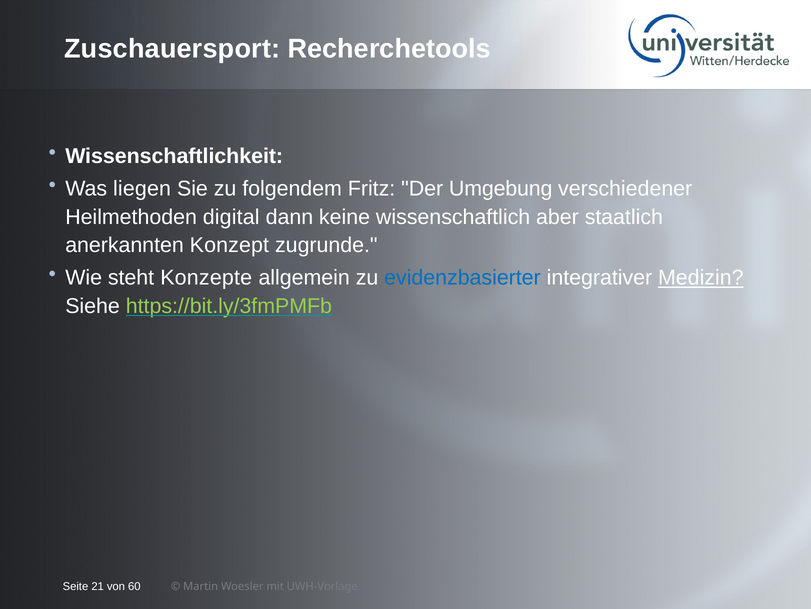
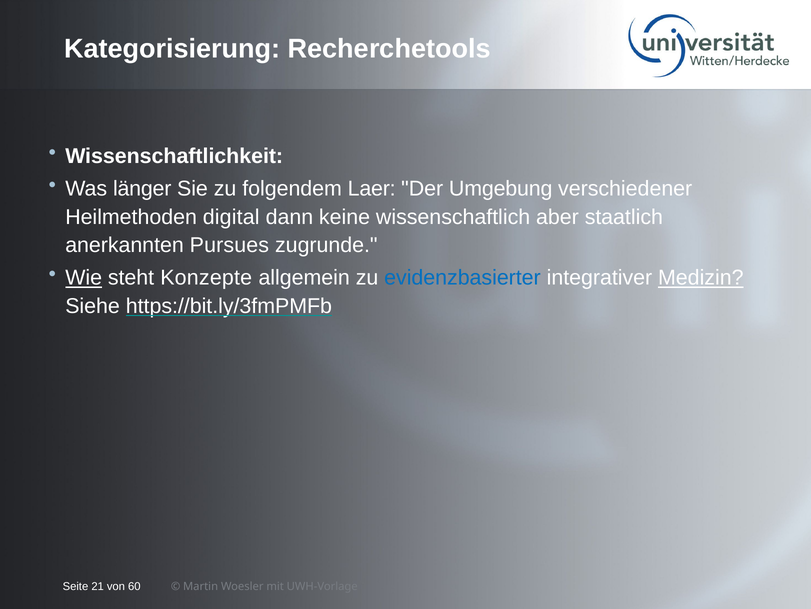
Zuschauersport: Zuschauersport -> Kategorisierung (172, 49)
liegen: liegen -> länger (142, 189)
Fritz: Fritz -> Laer (372, 189)
Konzept: Konzept -> Pursues (229, 245)
Wie underline: none -> present (84, 278)
https://bit.ly/3fmPMFb colour: light green -> white (229, 306)
